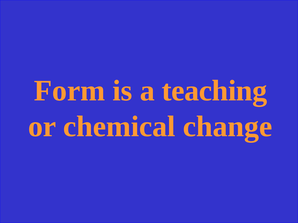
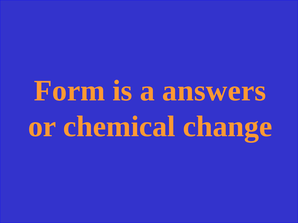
teaching: teaching -> answers (214, 91)
